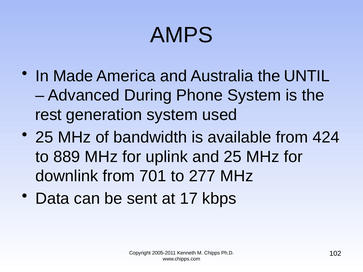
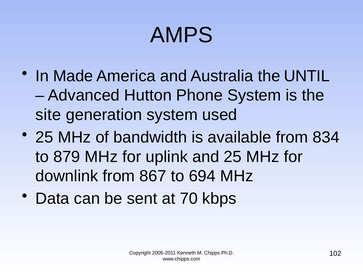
During: During -> Hutton (148, 96)
rest: rest -> site (48, 115)
424: 424 -> 834 (326, 137)
889: 889 -> 879 (67, 157)
701: 701 -> 867 (153, 176)
277: 277 -> 694 (202, 176)
17: 17 -> 70 (189, 199)
